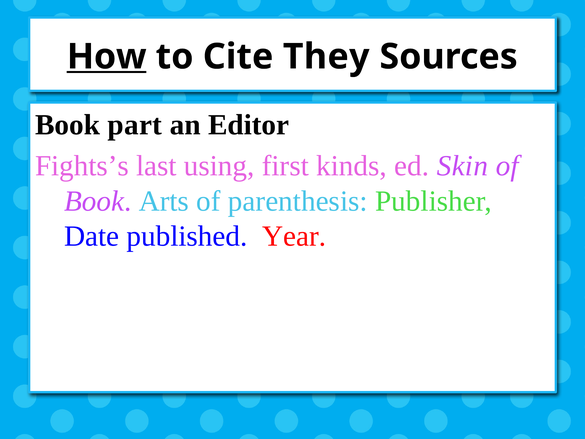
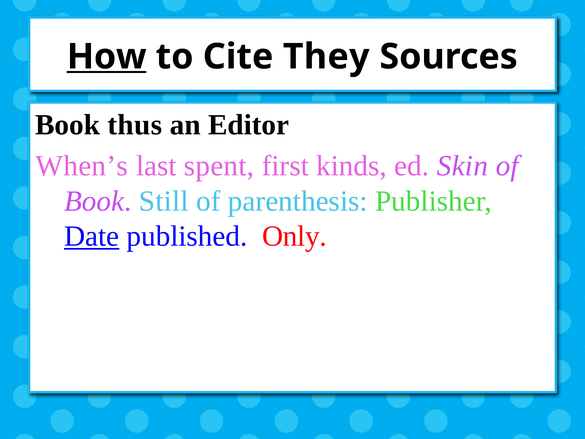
part: part -> thus (135, 125)
Fights’s: Fights’s -> When’s (82, 166)
using: using -> spent (219, 166)
Arts: Arts -> Still (164, 201)
Date underline: none -> present (92, 236)
Year: Year -> Only (294, 236)
